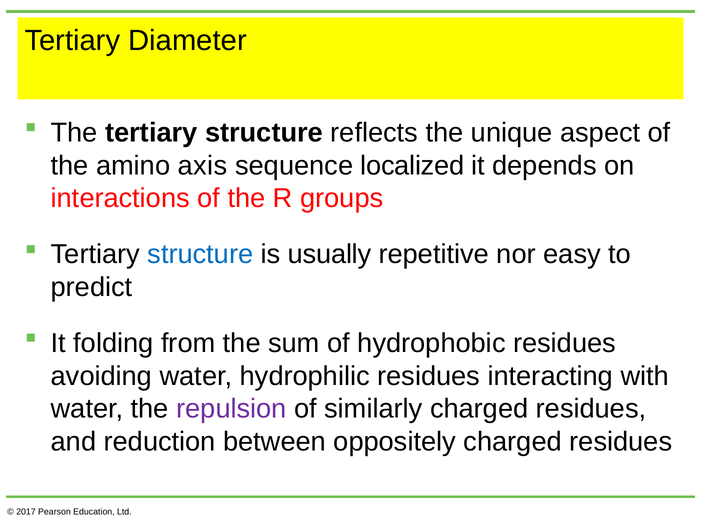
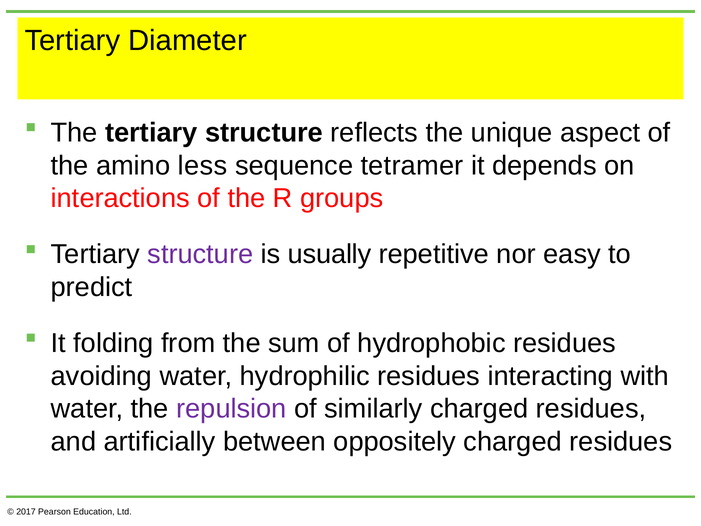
axis: axis -> less (203, 166)
localized: localized -> tetramer (412, 166)
structure colour: blue -> purple (200, 254)
reduction: reduction -> artificially (160, 441)
